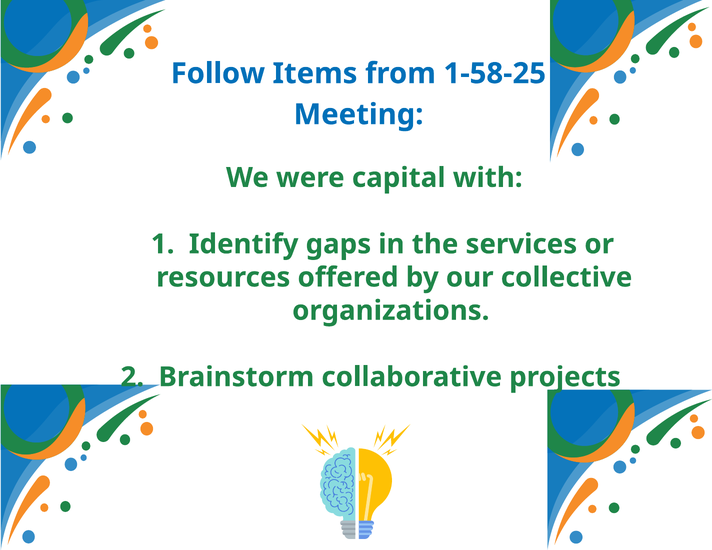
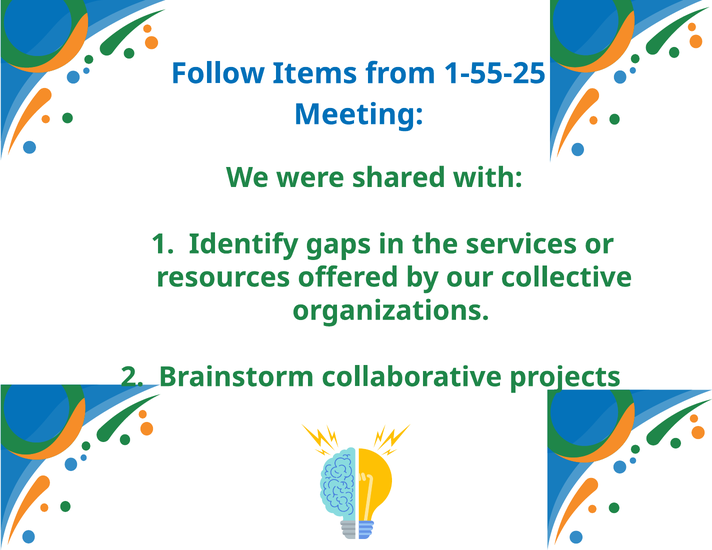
1-58-25: 1-58-25 -> 1-55-25 (495, 74)
capital: capital -> shared (399, 178)
